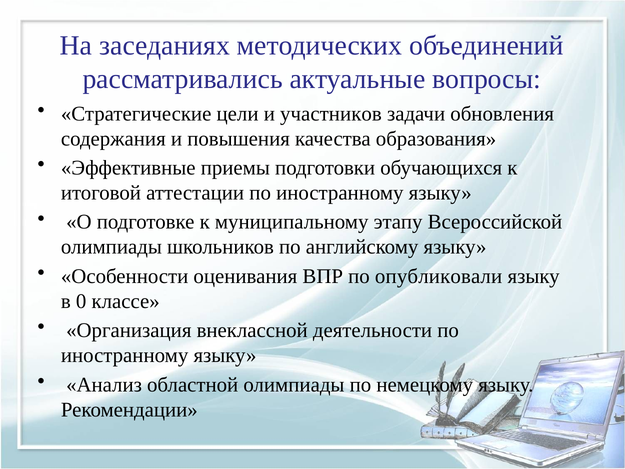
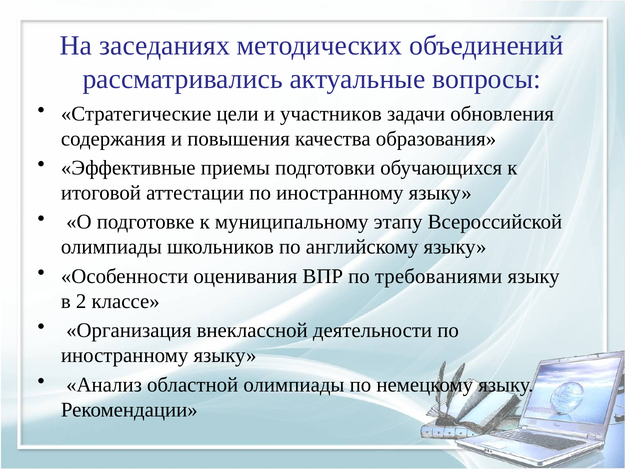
опубликовали: опубликовали -> требованиями (439, 276)
0: 0 -> 2 (81, 301)
